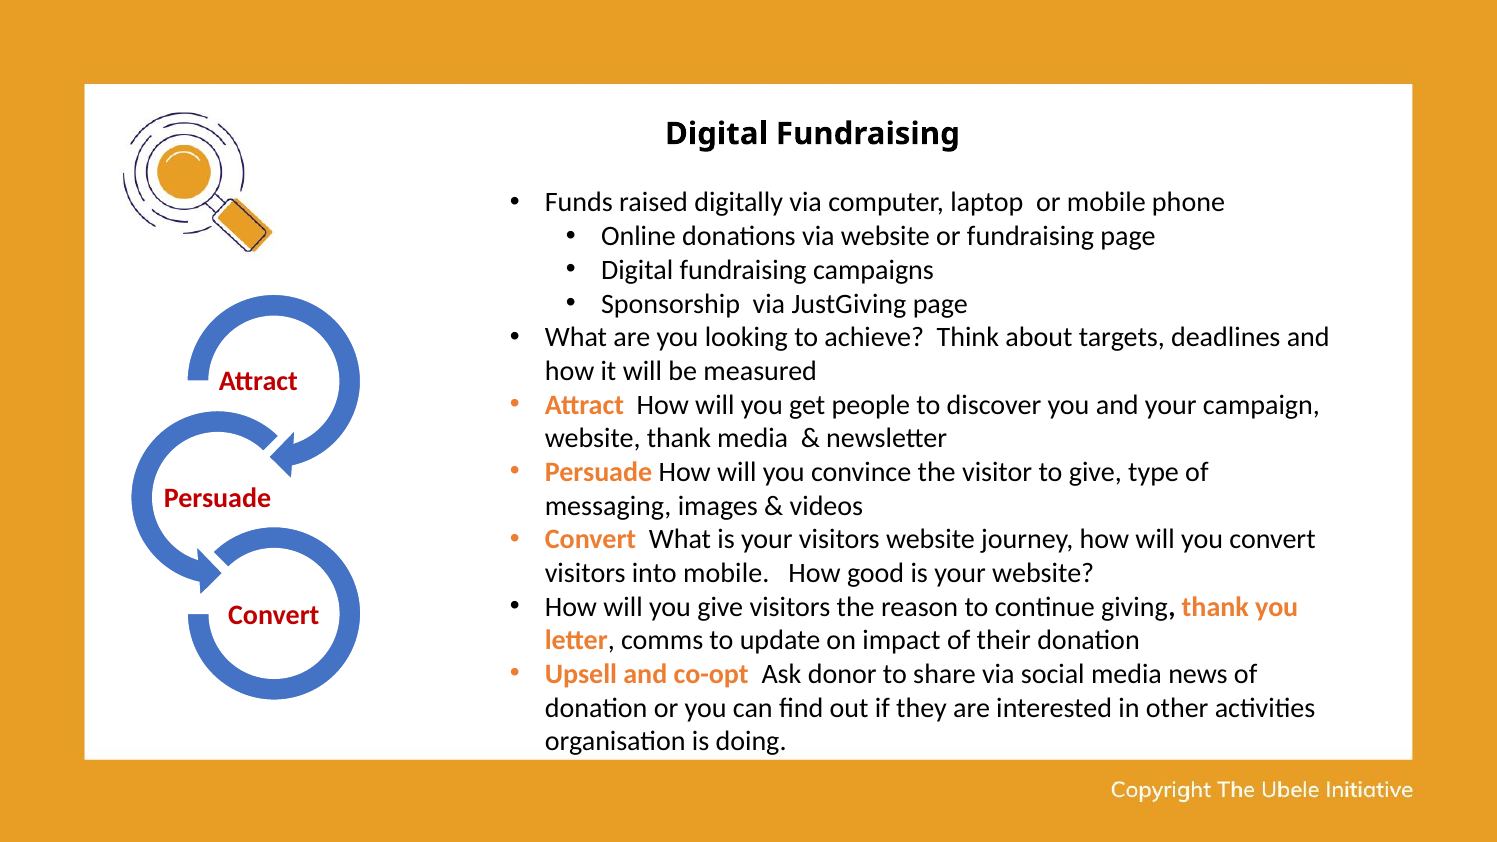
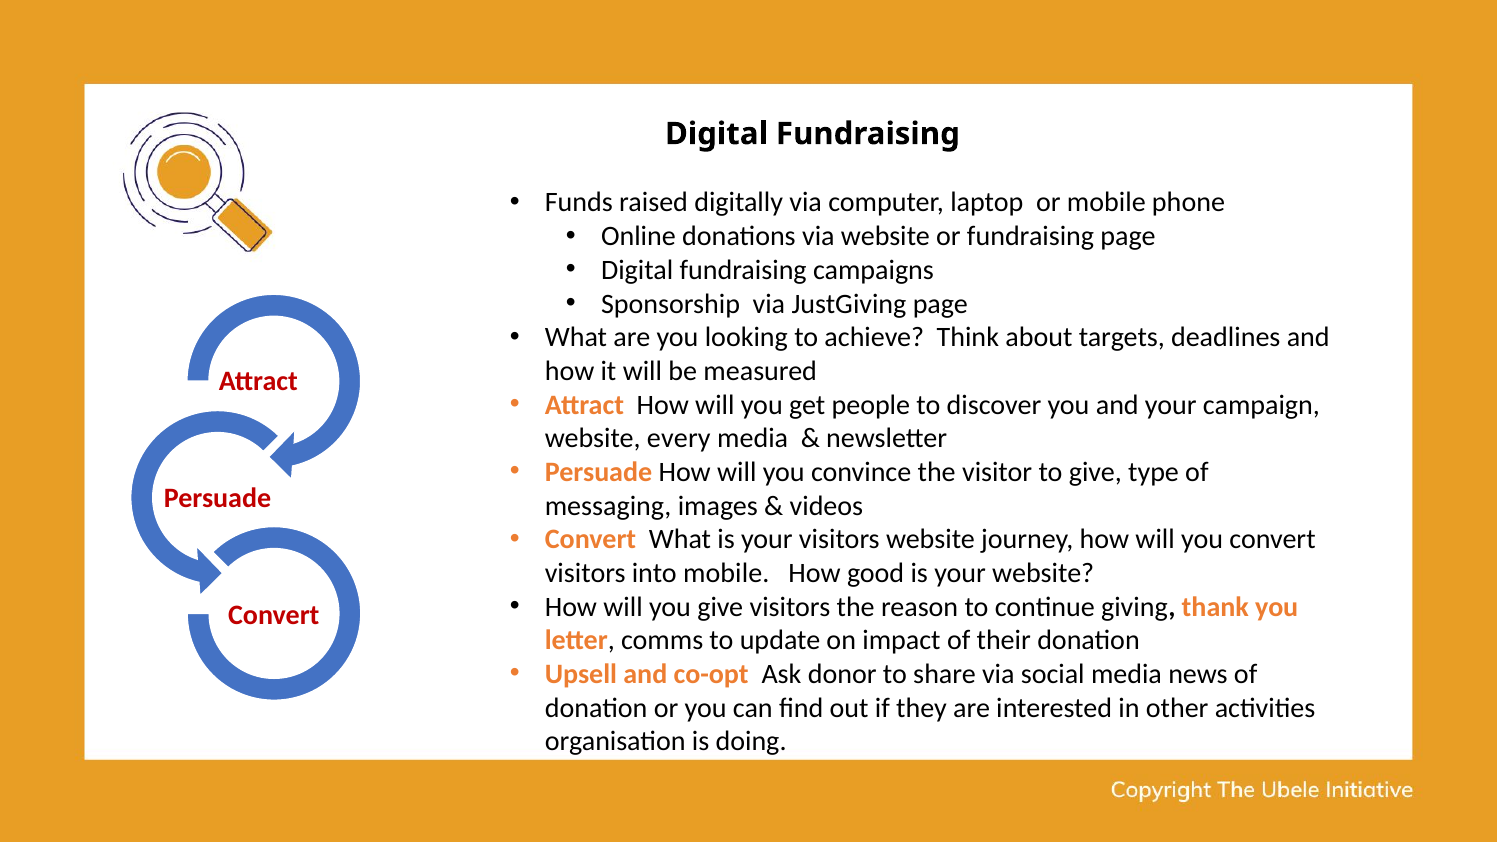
website thank: thank -> every (679, 439)
